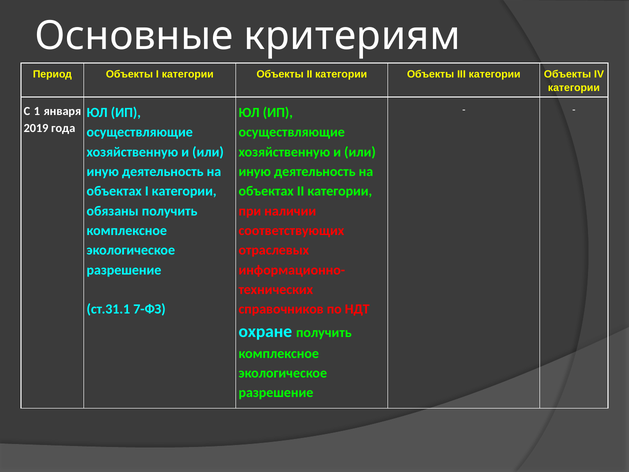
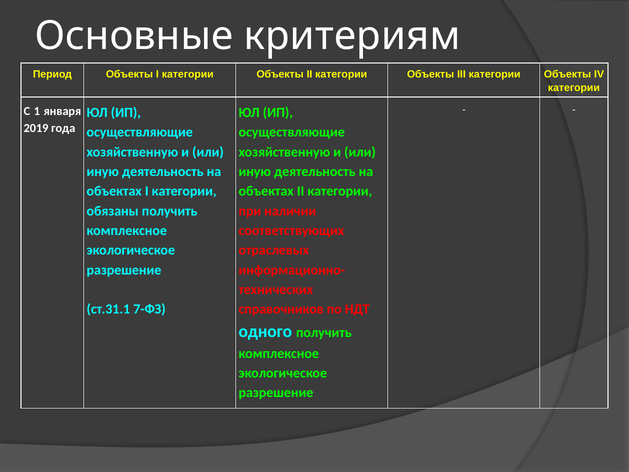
охране: охране -> одного (265, 331)
